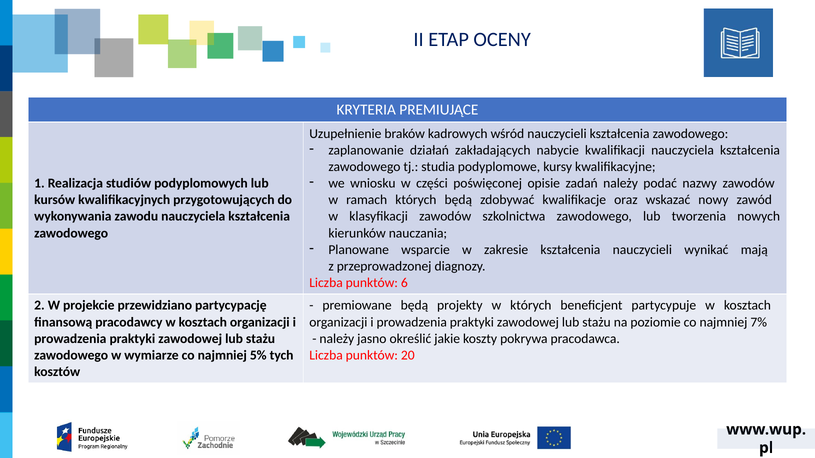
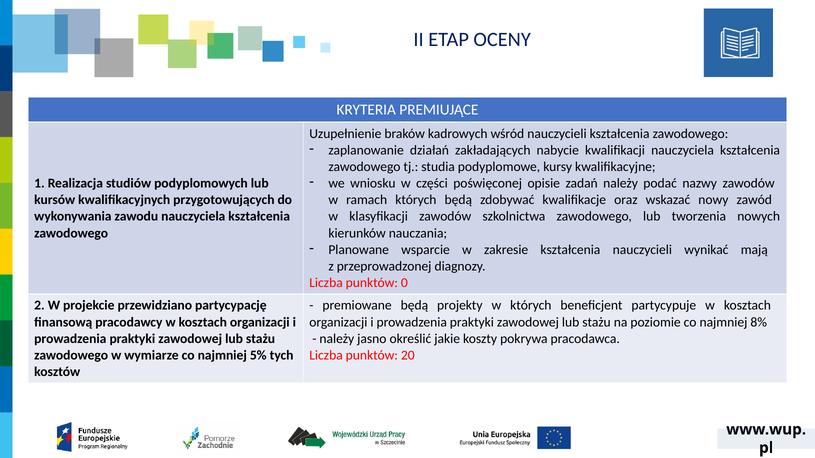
6: 6 -> 0 (404, 283)
7%: 7% -> 8% (759, 322)
